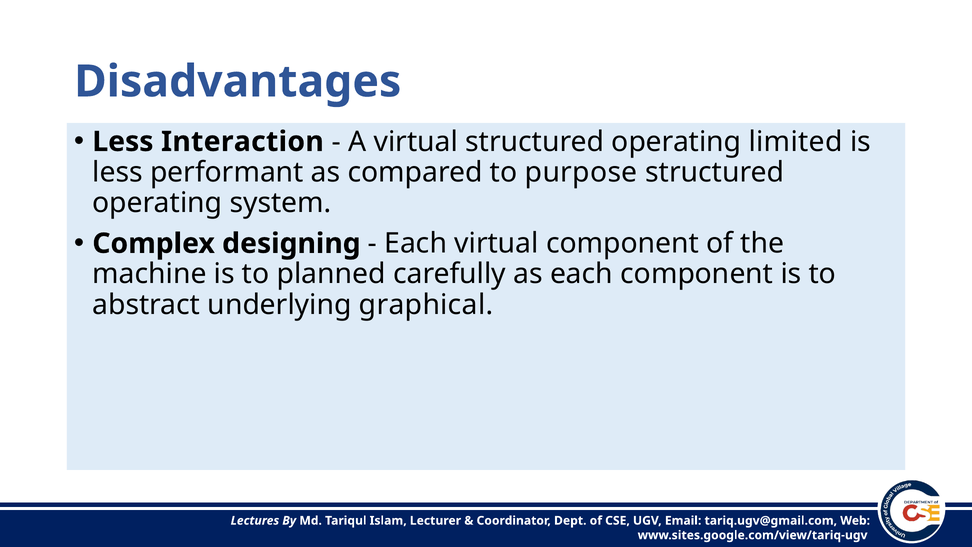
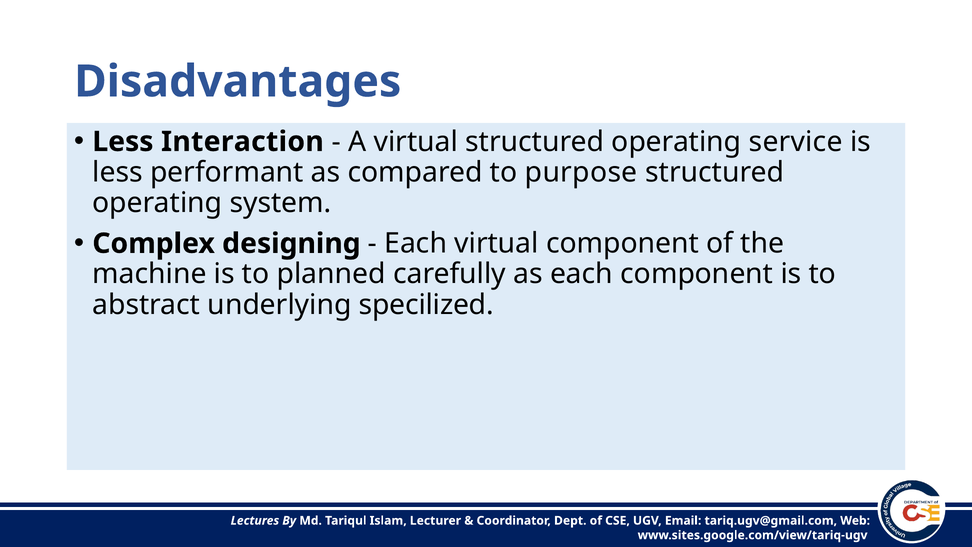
limited: limited -> service (796, 142)
graphical: graphical -> specilized (426, 305)
